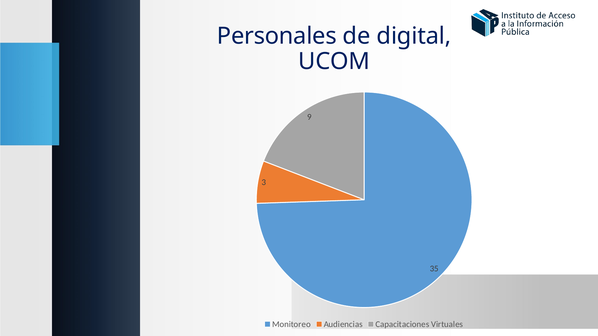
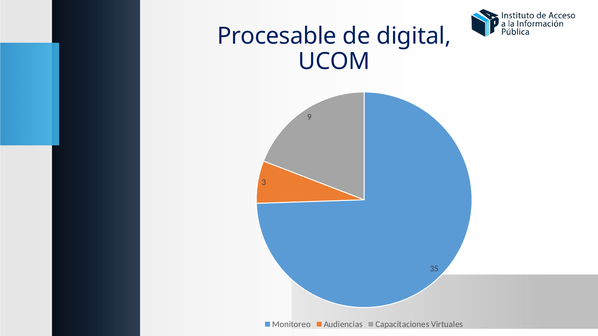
Personales: Personales -> Procesable (277, 36)
